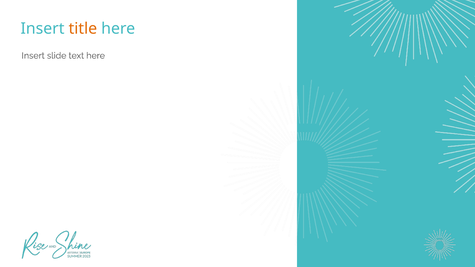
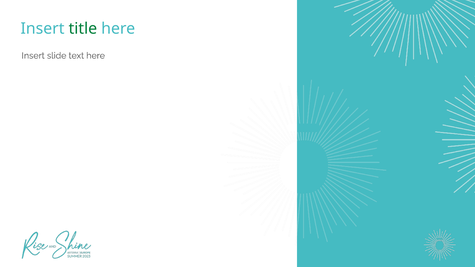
title colour: orange -> green (83, 29)
